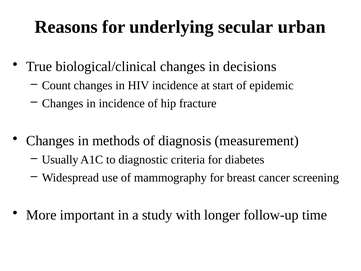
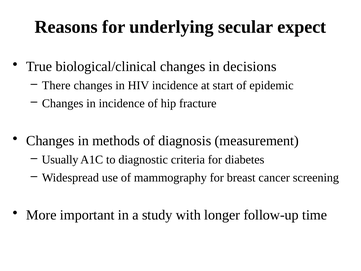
urban: urban -> expect (302, 27)
Count: Count -> There (56, 85)
